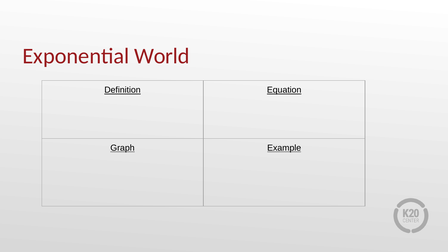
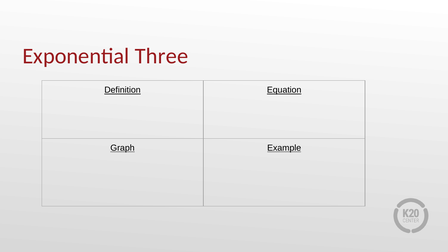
World: World -> Three (162, 56)
